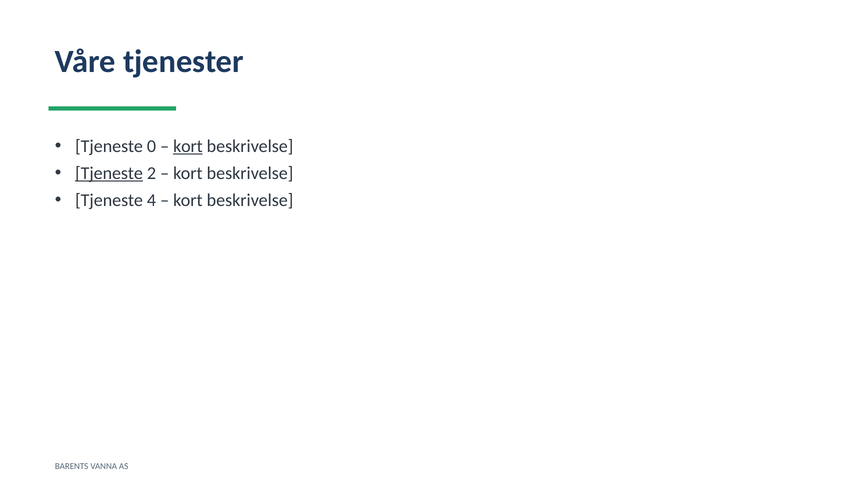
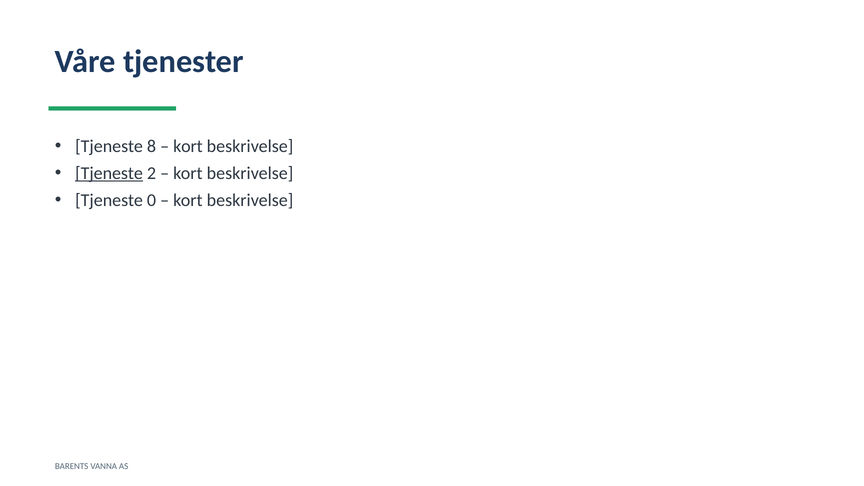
0: 0 -> 8 (151, 146)
kort underline: present -> none (188, 146)
4: 4 -> 0 (151, 200)
